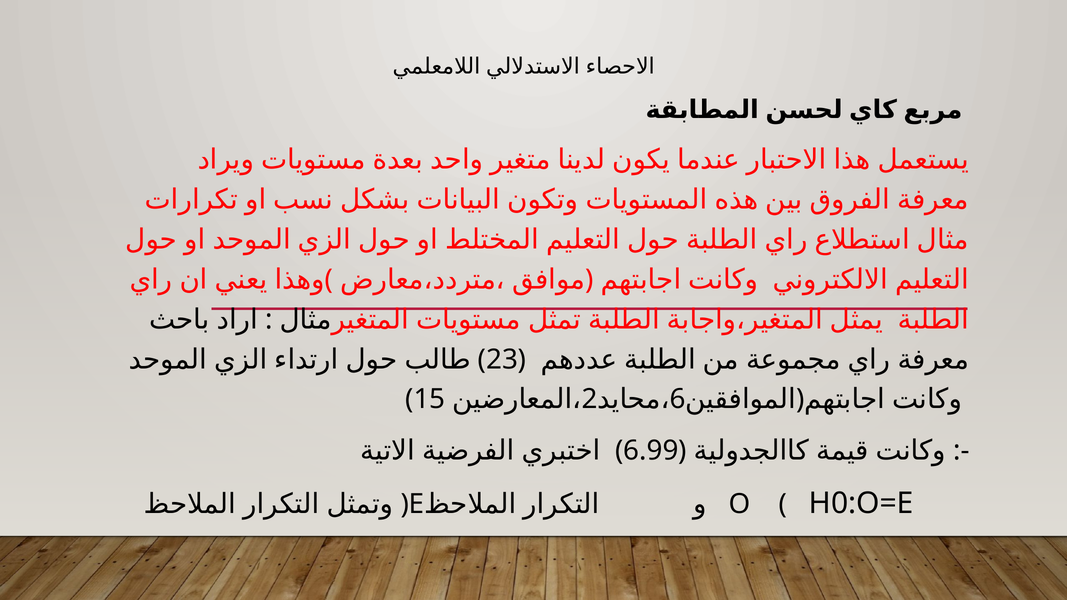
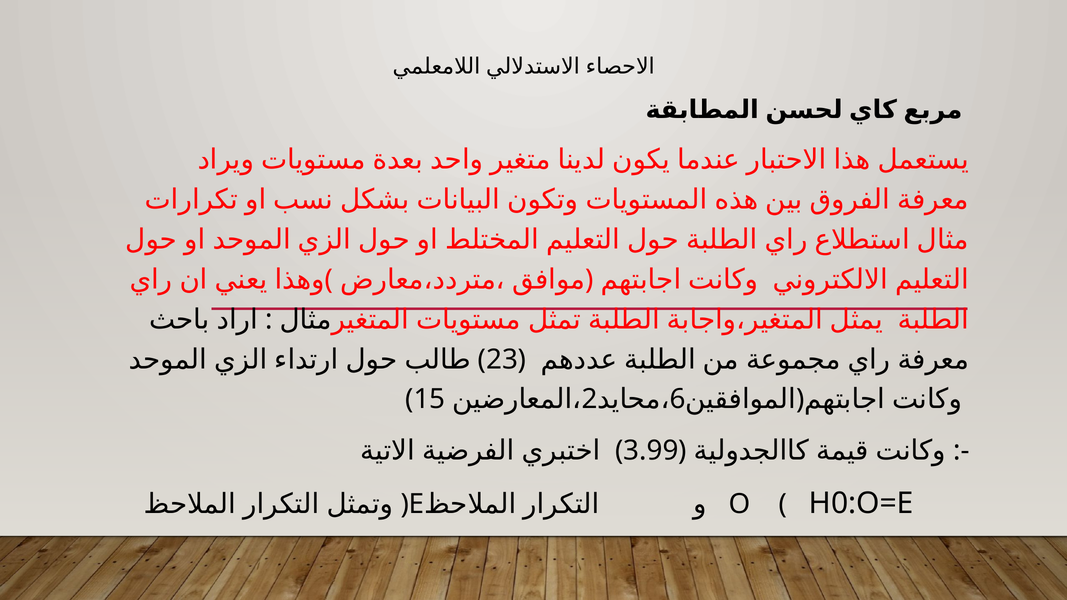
6.99: 6.99 -> 3.99 (651, 451)
